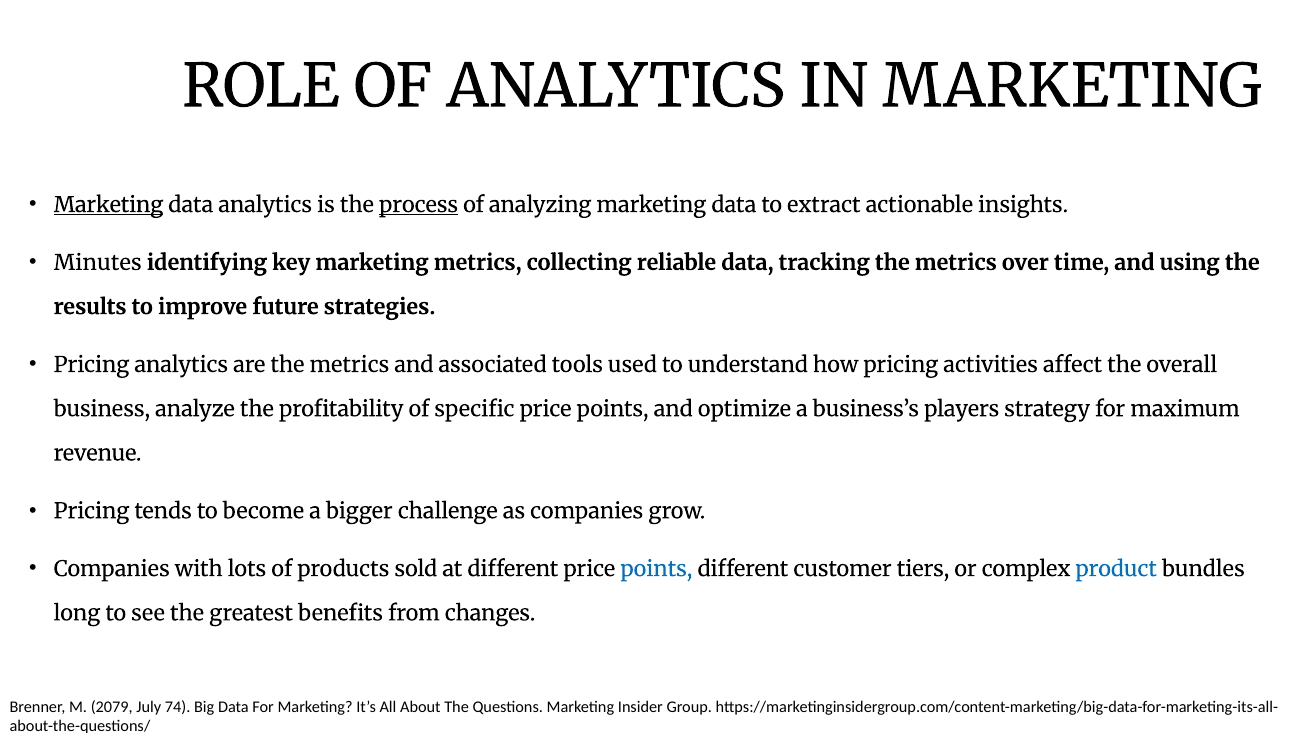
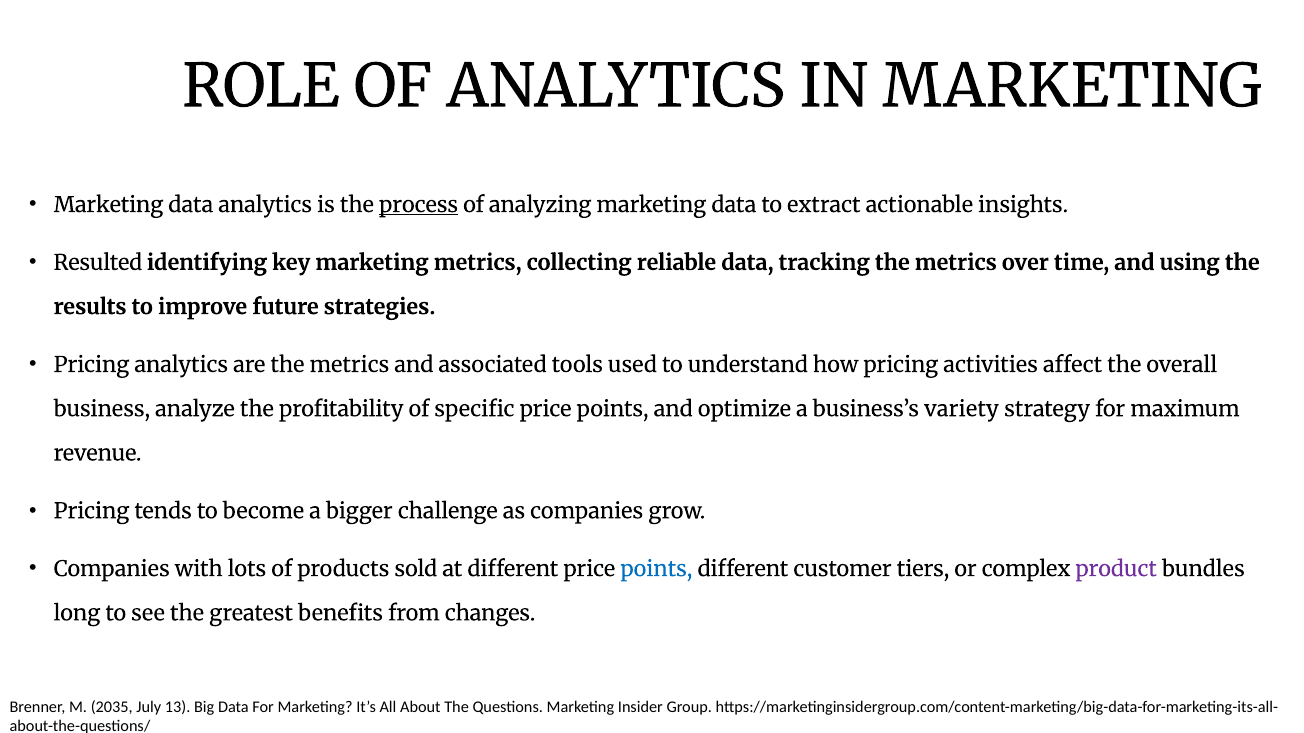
Marketing underline: present -> none (108, 205)
Minutes: Minutes -> Resulted (98, 263)
players: players -> variety (962, 409)
product colour: blue -> purple (1116, 569)
2079: 2079 -> 2035 (112, 707)
74: 74 -> 13 (178, 707)
